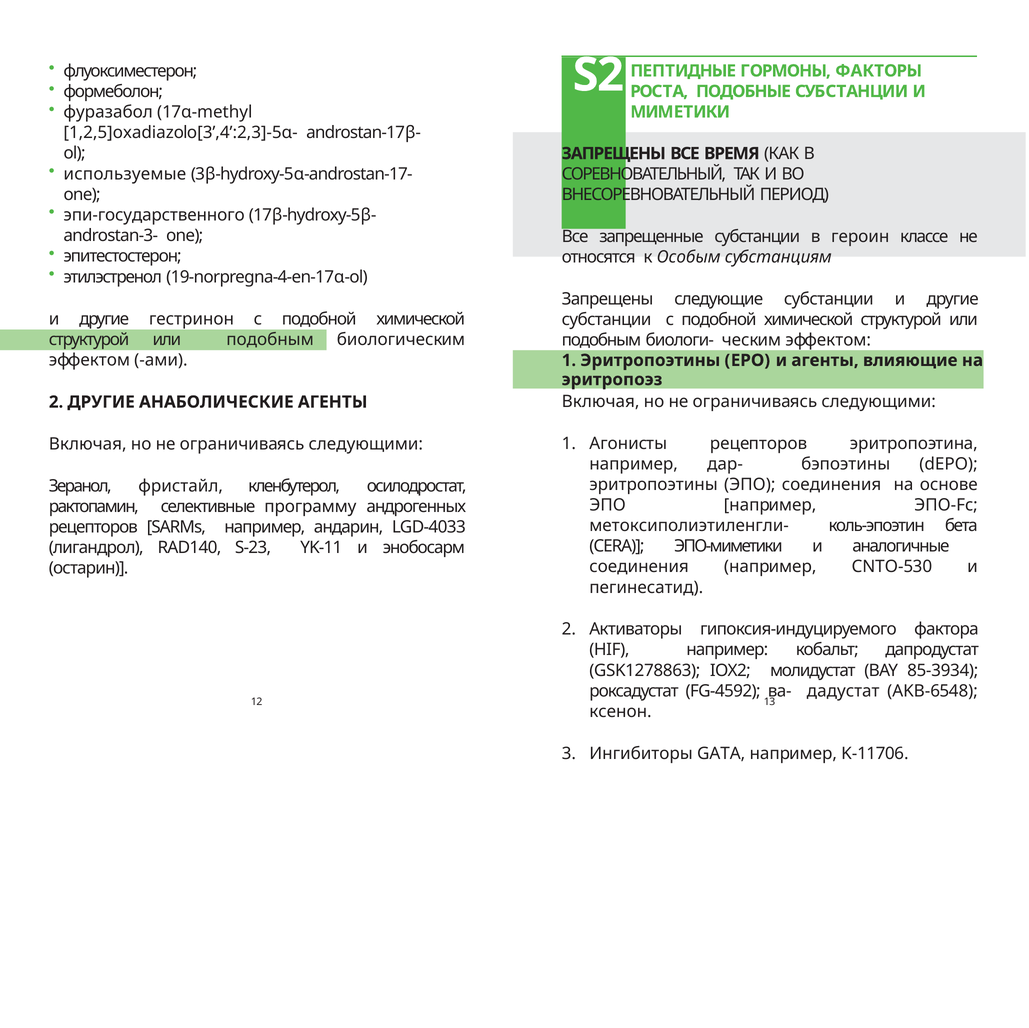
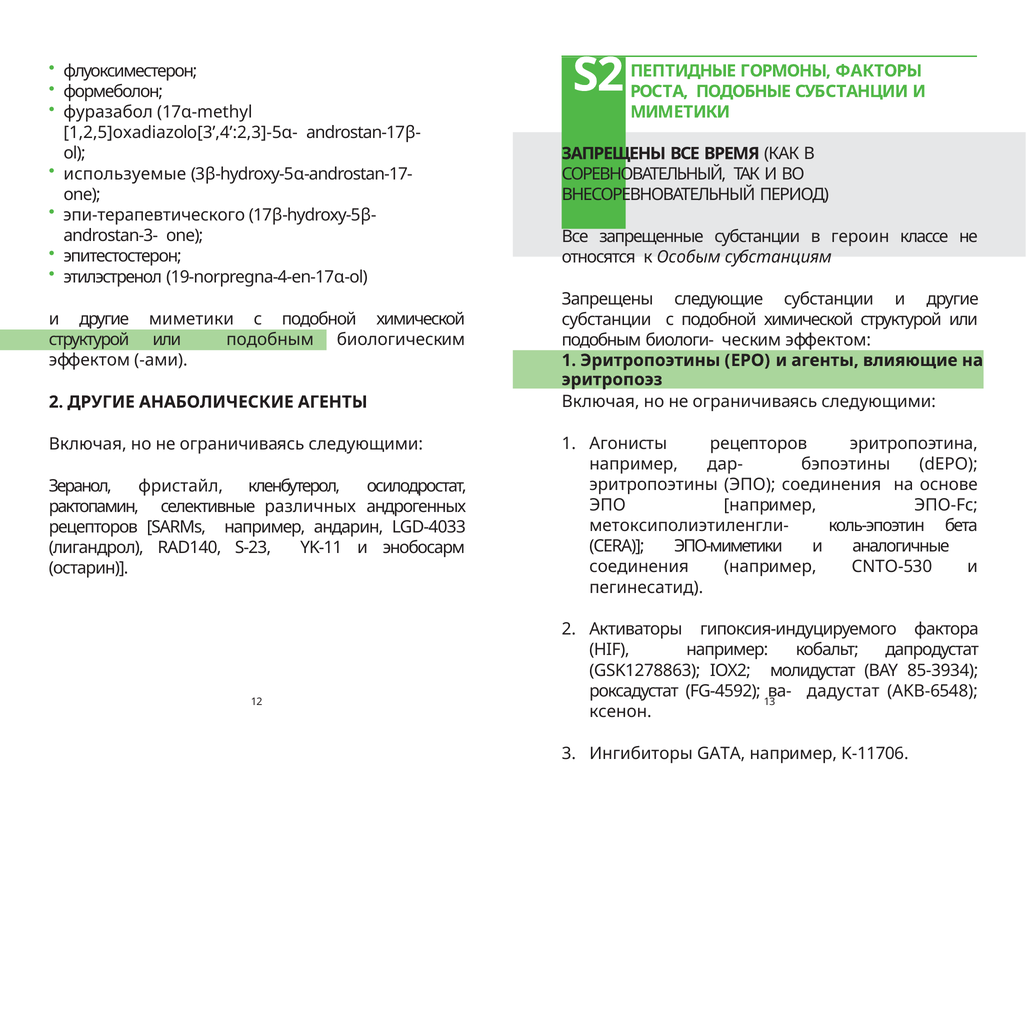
эпи-государственного: эпи-государственного -> эпи-терапевтического (154, 215)
другие гестринон: гестринон -> миметики (191, 319)
программу: программу -> различных (310, 507)
